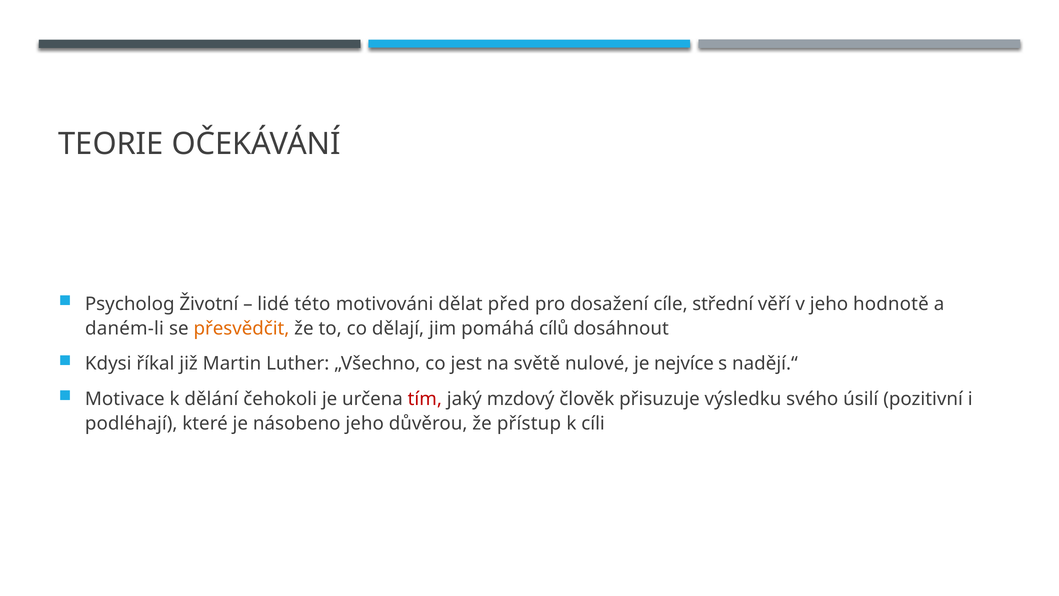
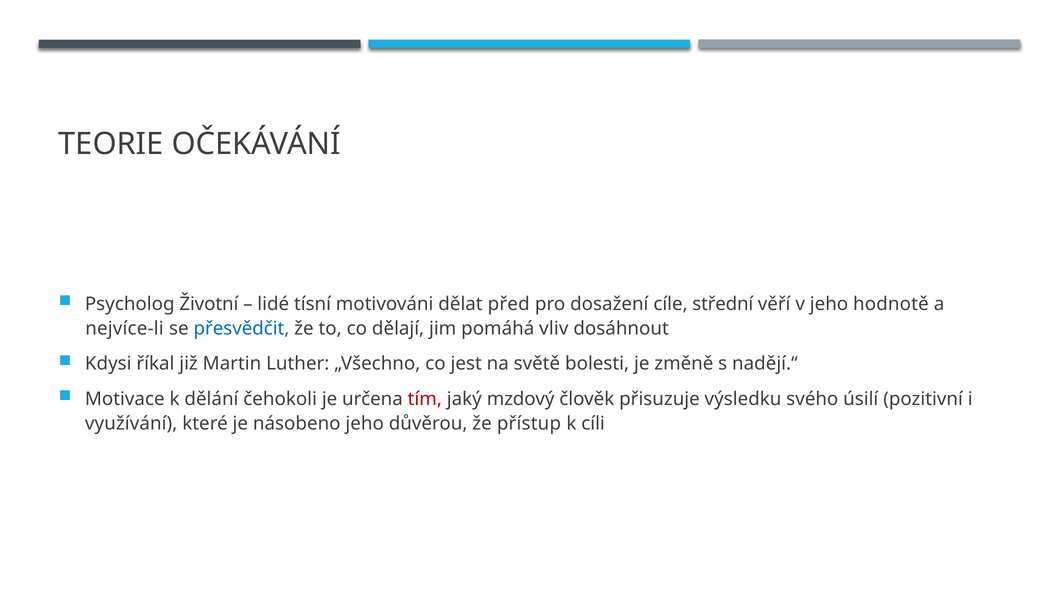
této: této -> tísní (313, 304)
daném-li: daném-li -> nejvíce-li (124, 328)
přesvědčit colour: orange -> blue (241, 328)
cílů: cílů -> vliv (554, 328)
nulové: nulové -> bolesti (597, 364)
nejvíce: nejvíce -> změně (684, 364)
podléhají: podléhají -> využívání (131, 423)
